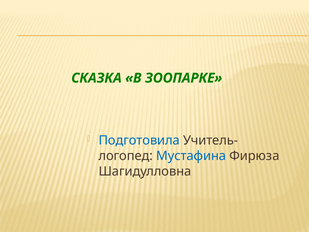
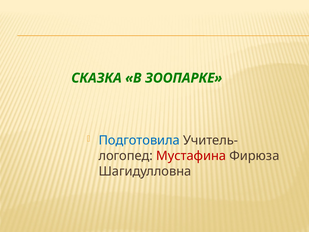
Мустафина colour: blue -> red (191, 156)
